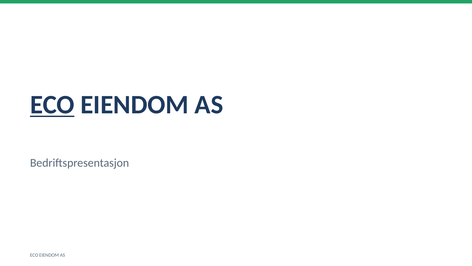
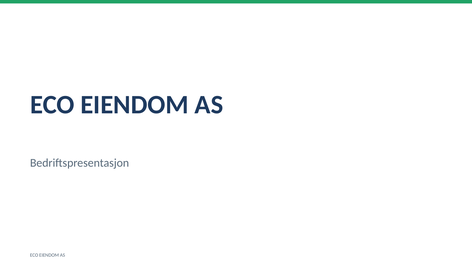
ECO underline: present -> none (52, 105)
